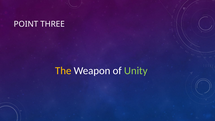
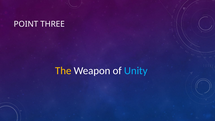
Unity colour: light green -> light blue (136, 71)
